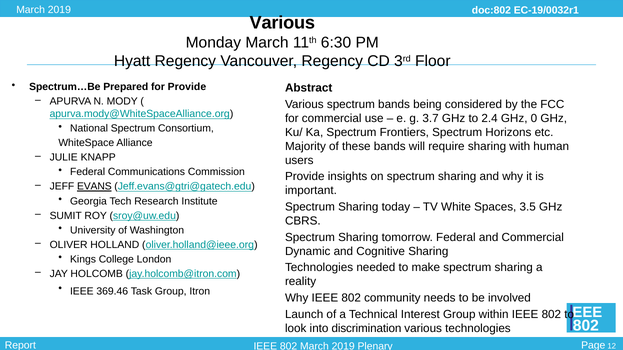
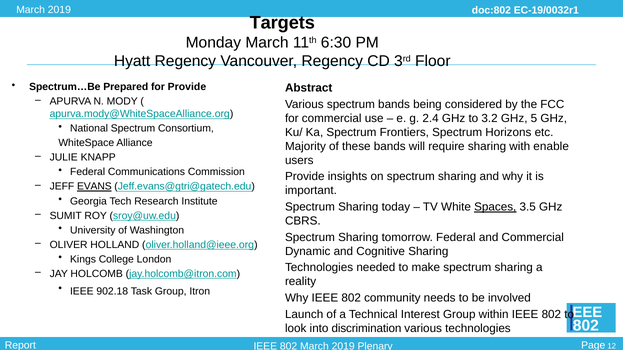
Various: Various -> Targets (282, 23)
3.7: 3.7 -> 2.4 (431, 118)
2.4: 2.4 -> 3.2 (490, 118)
0: 0 -> 5 (534, 118)
human: human -> enable (551, 146)
Spaces underline: none -> present (495, 207)
369.46: 369.46 -> 902.18 (112, 292)
